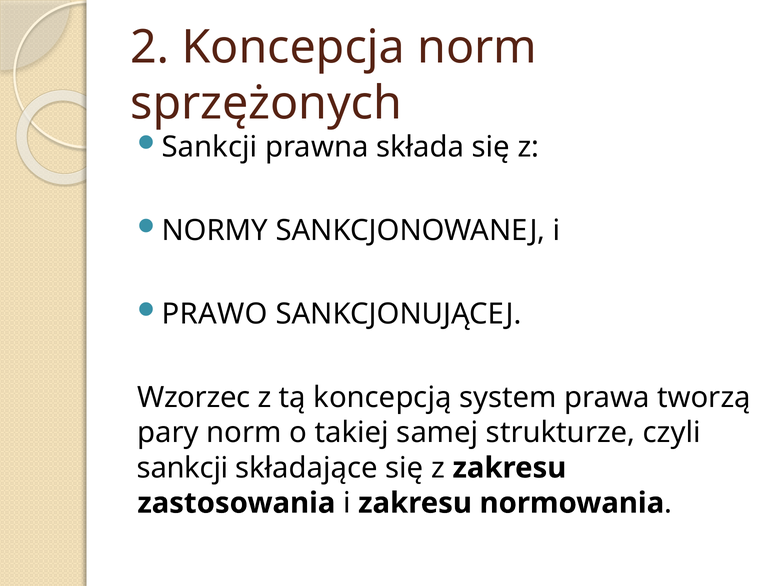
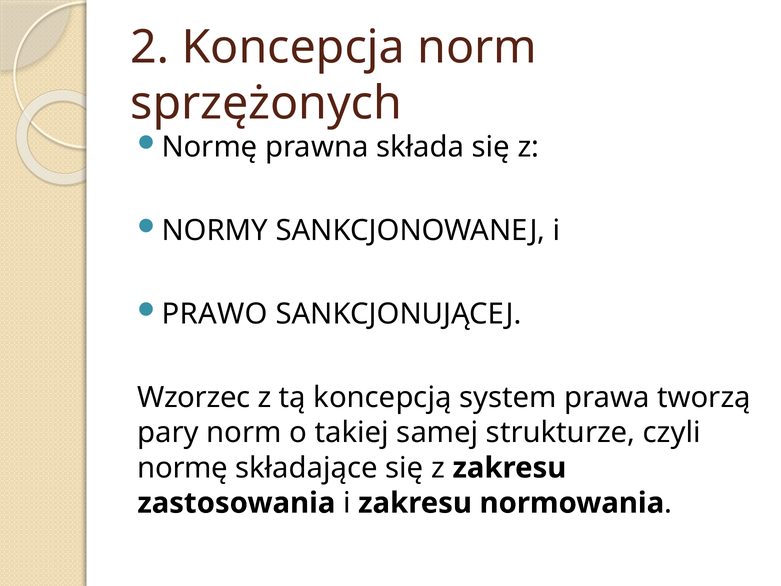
Sankcji: Sankcji -> Normę (210, 147)
sankcji: sankcji -> normę (183, 468)
